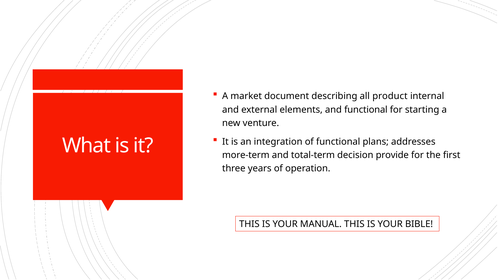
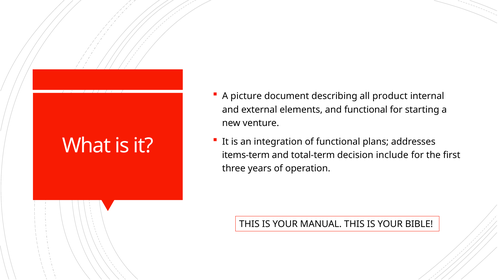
market: market -> picture (246, 96)
more-term: more-term -> items-term (246, 155)
provide: provide -> include (392, 155)
